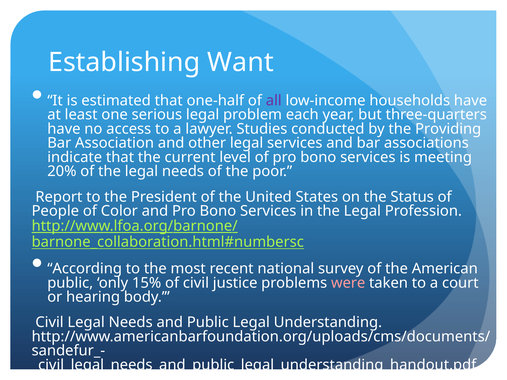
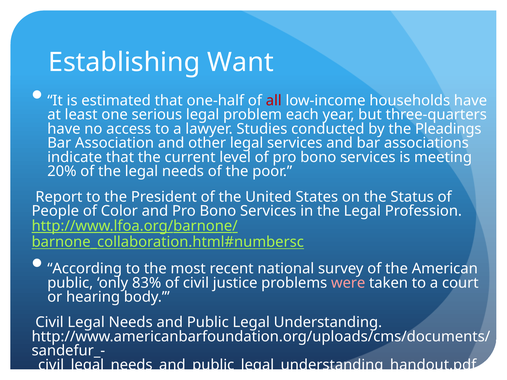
all colour: purple -> red (274, 101)
Providing: Providing -> Pleadings (448, 129)
15%: 15% -> 83% (147, 283)
